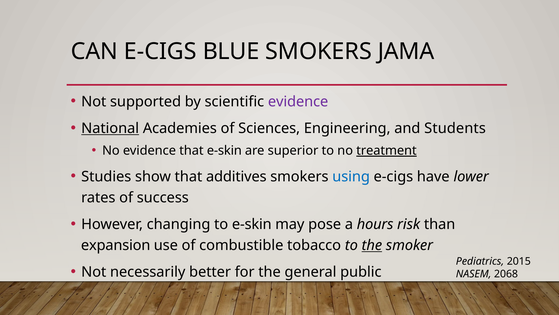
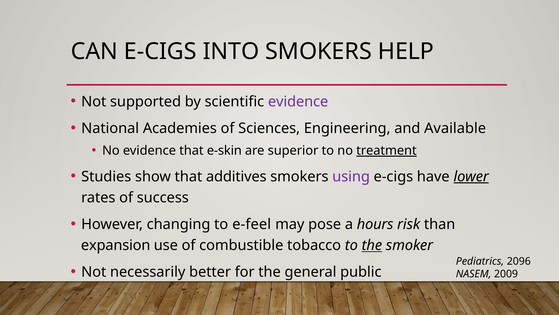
BLUE: BLUE -> INTO (231, 51)
JAMA: JAMA -> HELP (406, 51)
National underline: present -> none (110, 128)
Students: Students -> Available (455, 128)
using colour: blue -> purple (351, 176)
lower underline: none -> present (471, 176)
to e-skin: e-skin -> e-feel (252, 224)
2015: 2015 -> 2096 (519, 261)
2068: 2068 -> 2009 (506, 274)
